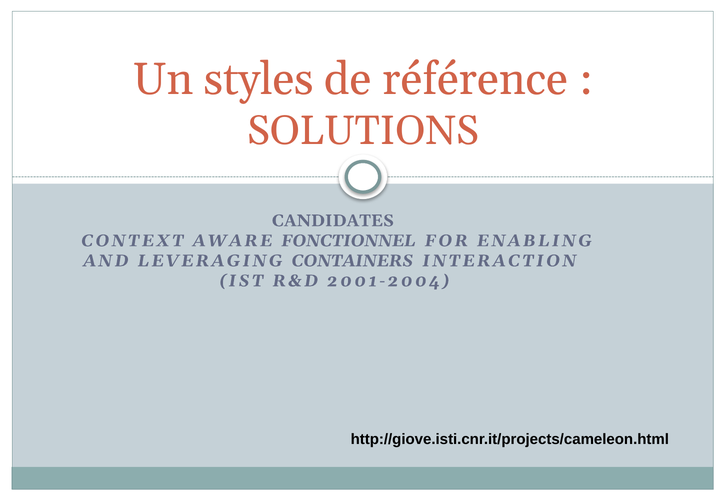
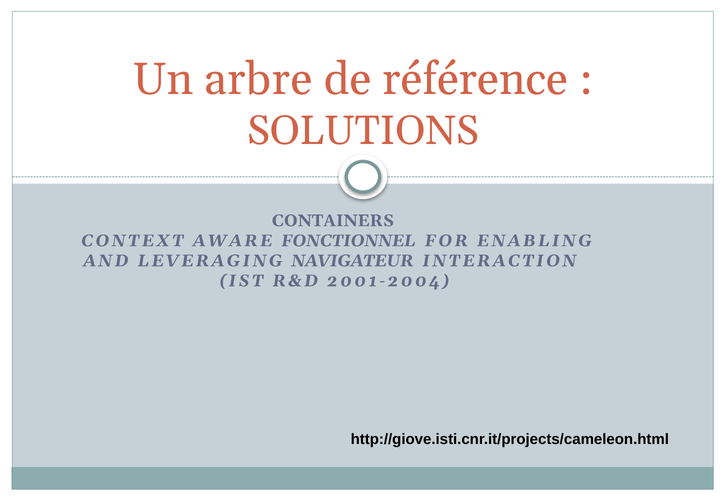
styles: styles -> arbre (258, 79)
CANDIDATES: CANDIDATES -> CONTAINERS (333, 221)
CONTAINERS: CONTAINERS -> NAVIGATEUR (352, 261)
